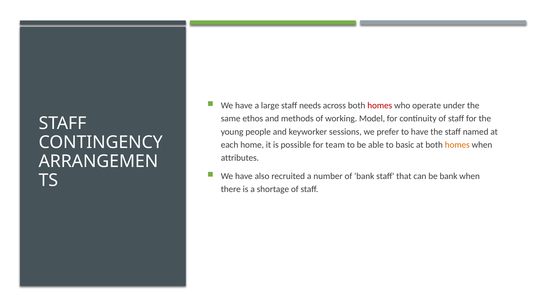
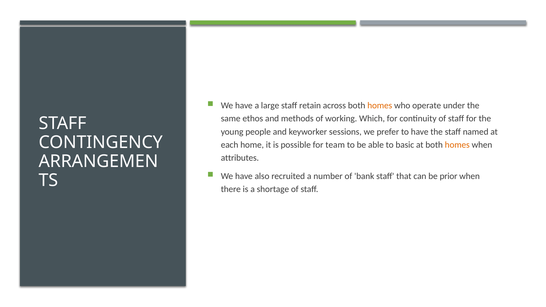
needs: needs -> retain (310, 106)
homes colour: red -> orange (380, 106)
Model: Model -> Which (372, 119)
be bank: bank -> prior (449, 176)
